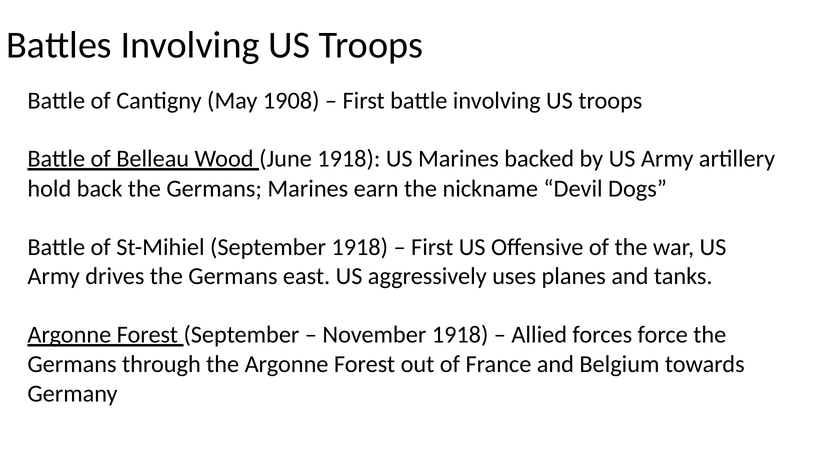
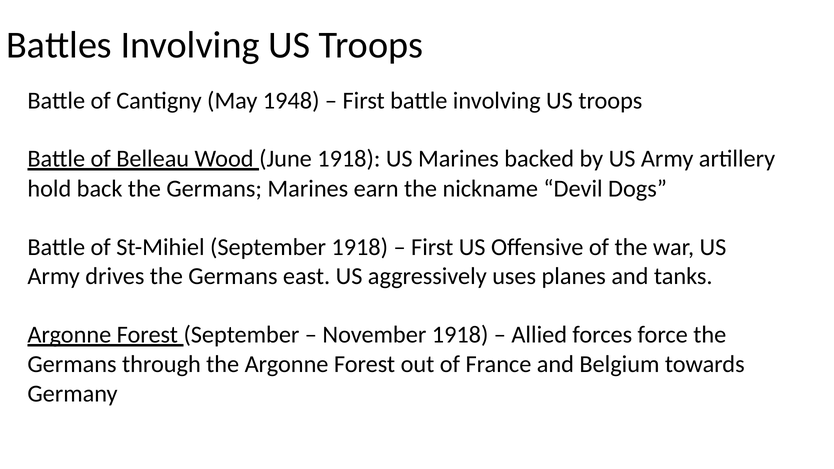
1908: 1908 -> 1948 (291, 101)
